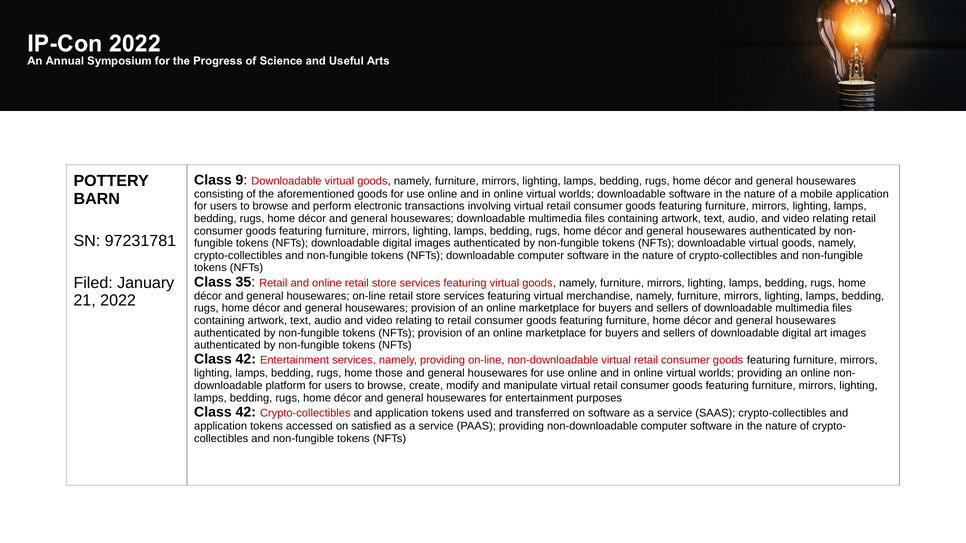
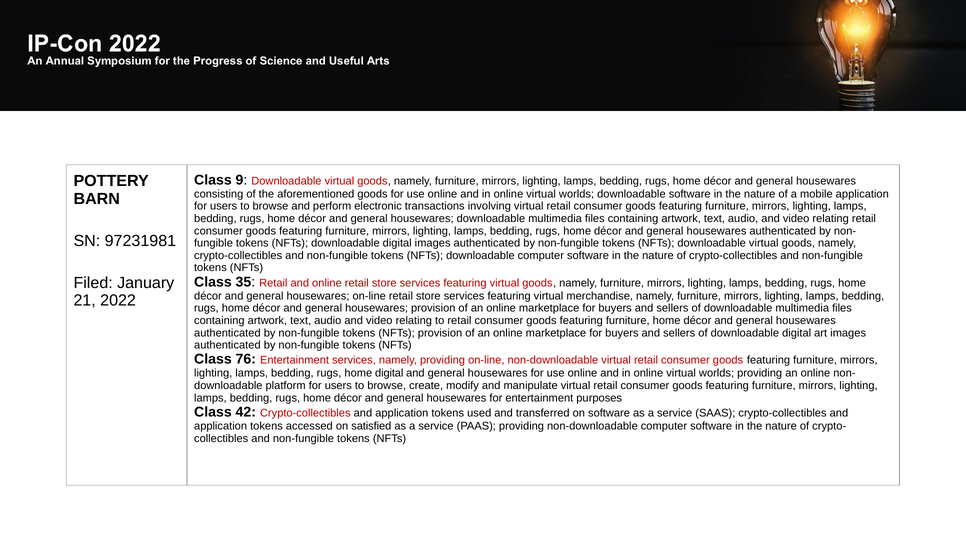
97231781: 97231781 -> 97231981 (140, 241)
42: 42 -> 76 (246, 360)
home those: those -> digital (389, 374)
